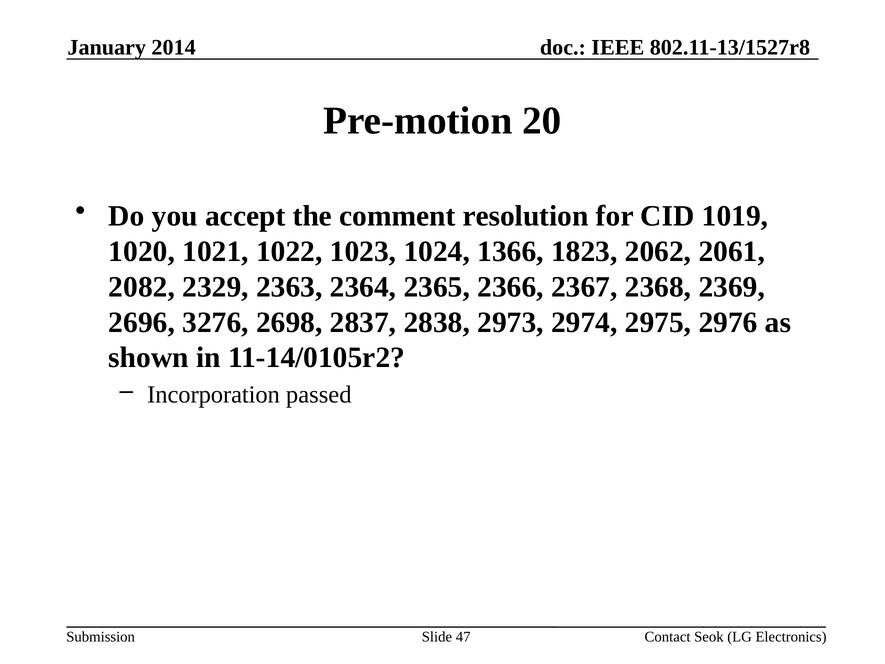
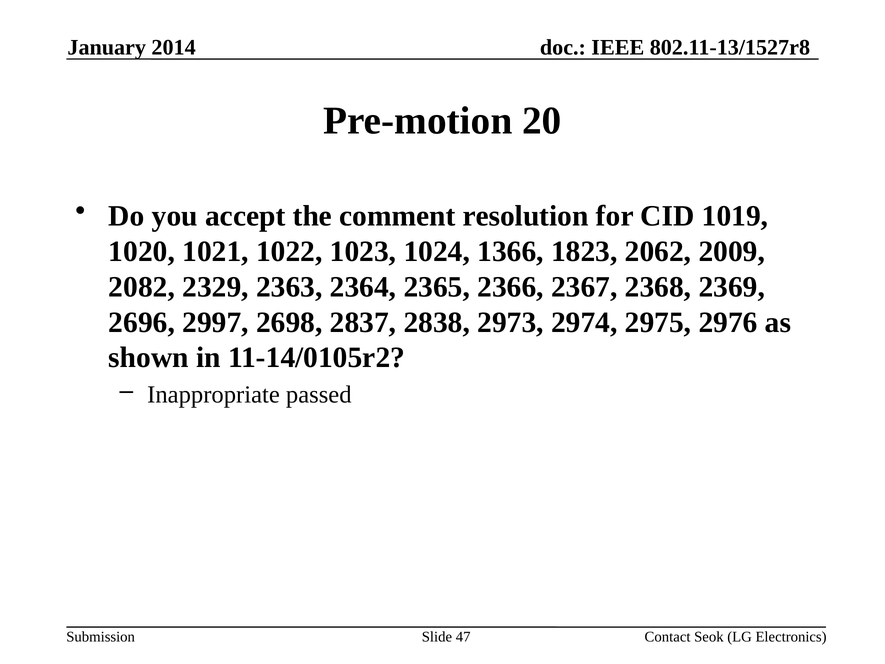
2061: 2061 -> 2009 (732, 251)
3276: 3276 -> 2997 (215, 322)
Incorporation: Incorporation -> Inappropriate (213, 395)
